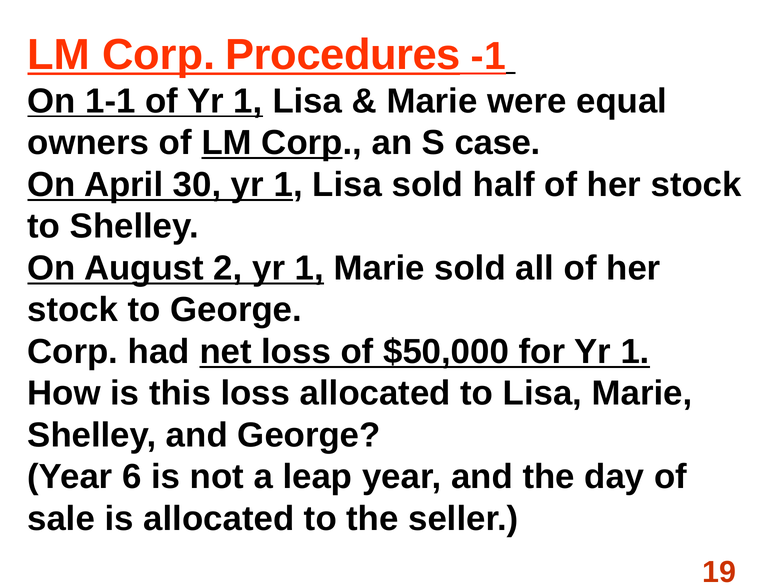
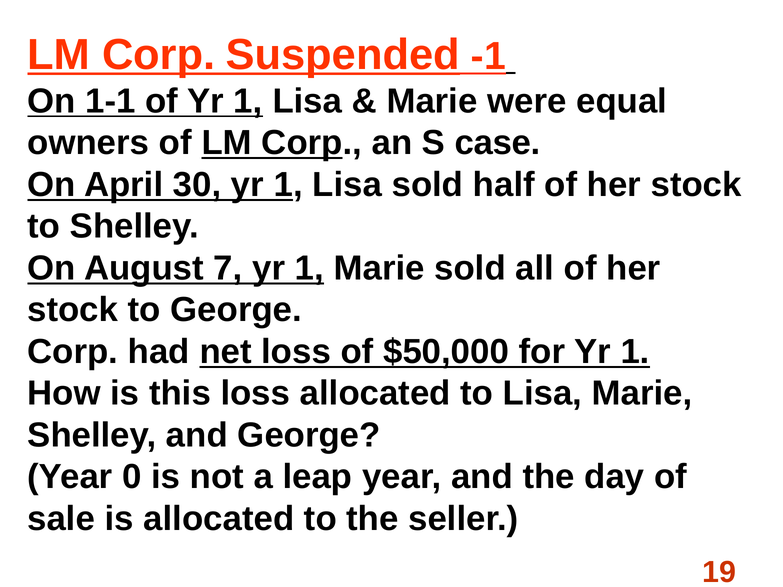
Procedures: Procedures -> Suspended (343, 55)
2: 2 -> 7 (228, 268)
6: 6 -> 0 (132, 477)
